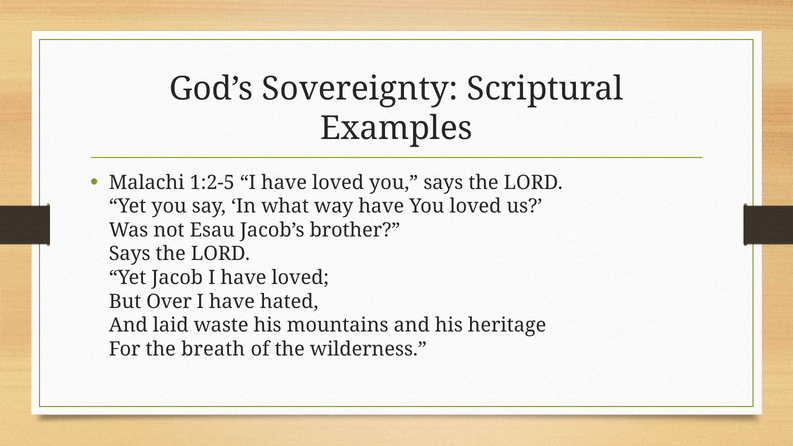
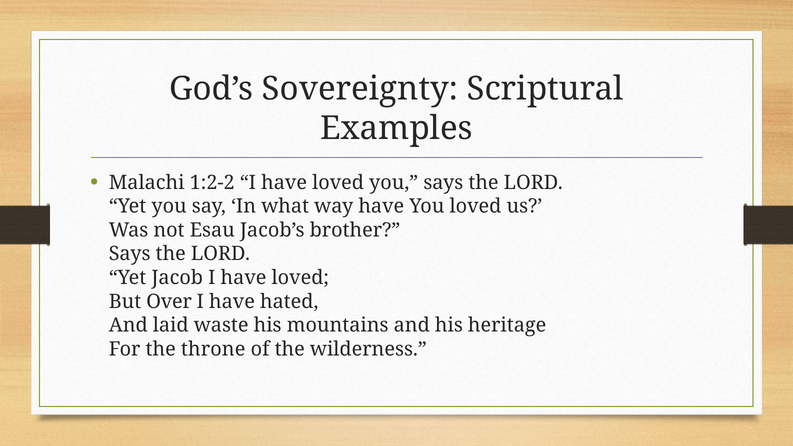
1:2-5: 1:2-5 -> 1:2-2 (212, 183)
breath: breath -> throne (213, 349)
